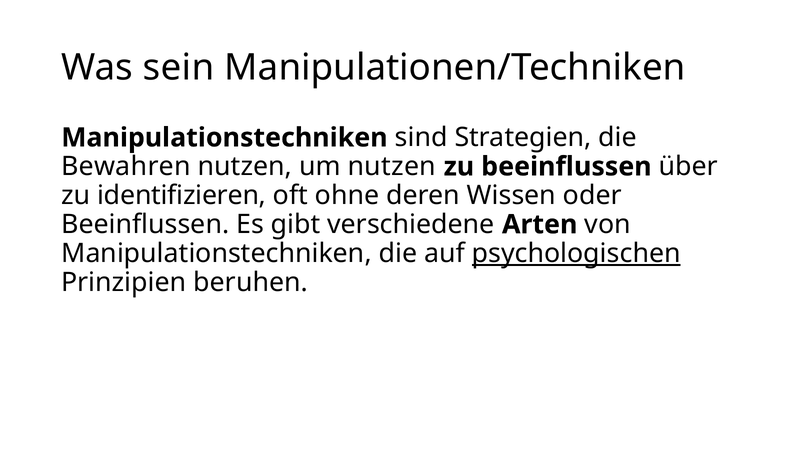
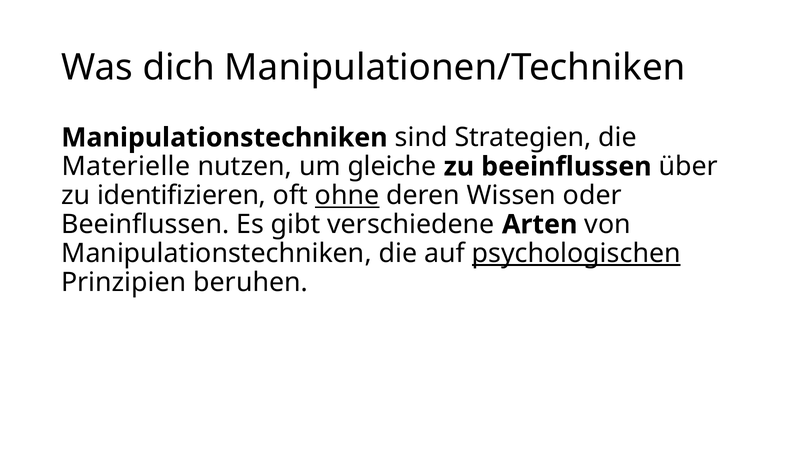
sein: sein -> dich (179, 67)
Bewahren: Bewahren -> Materielle (126, 166)
um nutzen: nutzen -> gleiche (392, 166)
ohne underline: none -> present (347, 195)
